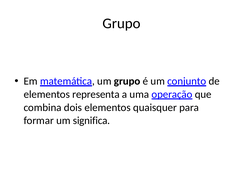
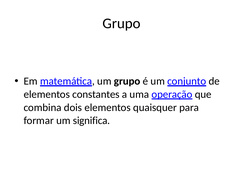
representa: representa -> constantes (96, 94)
